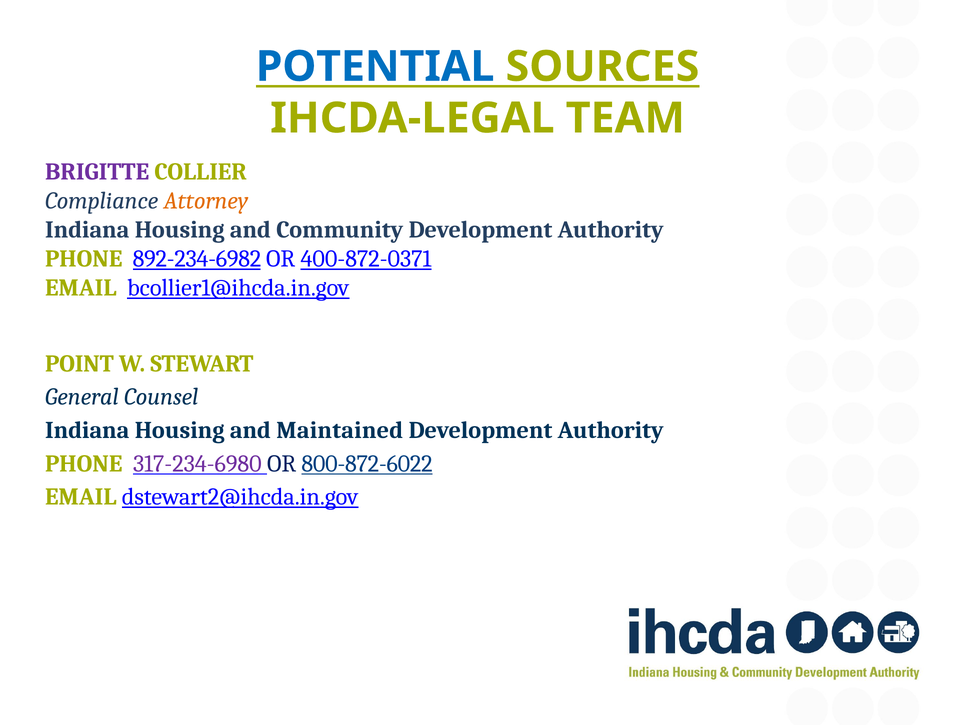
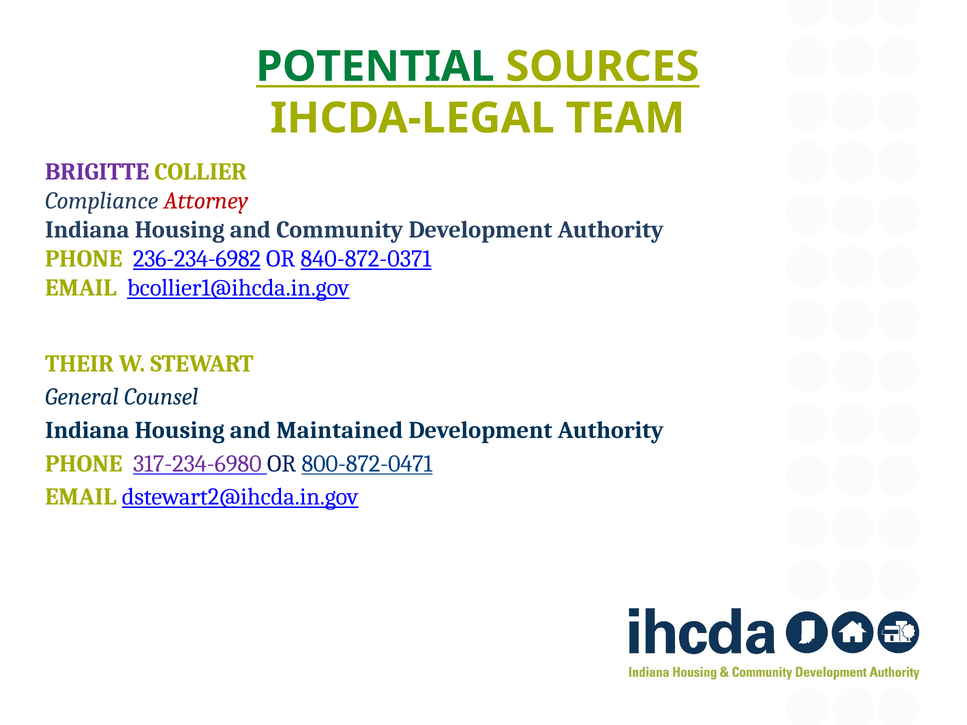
POTENTIAL colour: blue -> green (375, 67)
Attorney colour: orange -> red (206, 201)
892-234-6982: 892-234-6982 -> 236-234-6982 (197, 259)
400-872-0371: 400-872-0371 -> 840-872-0371 (366, 259)
POINT: POINT -> THEIR (79, 364)
800-872-6022: 800-872-6022 -> 800-872-0471 (367, 464)
